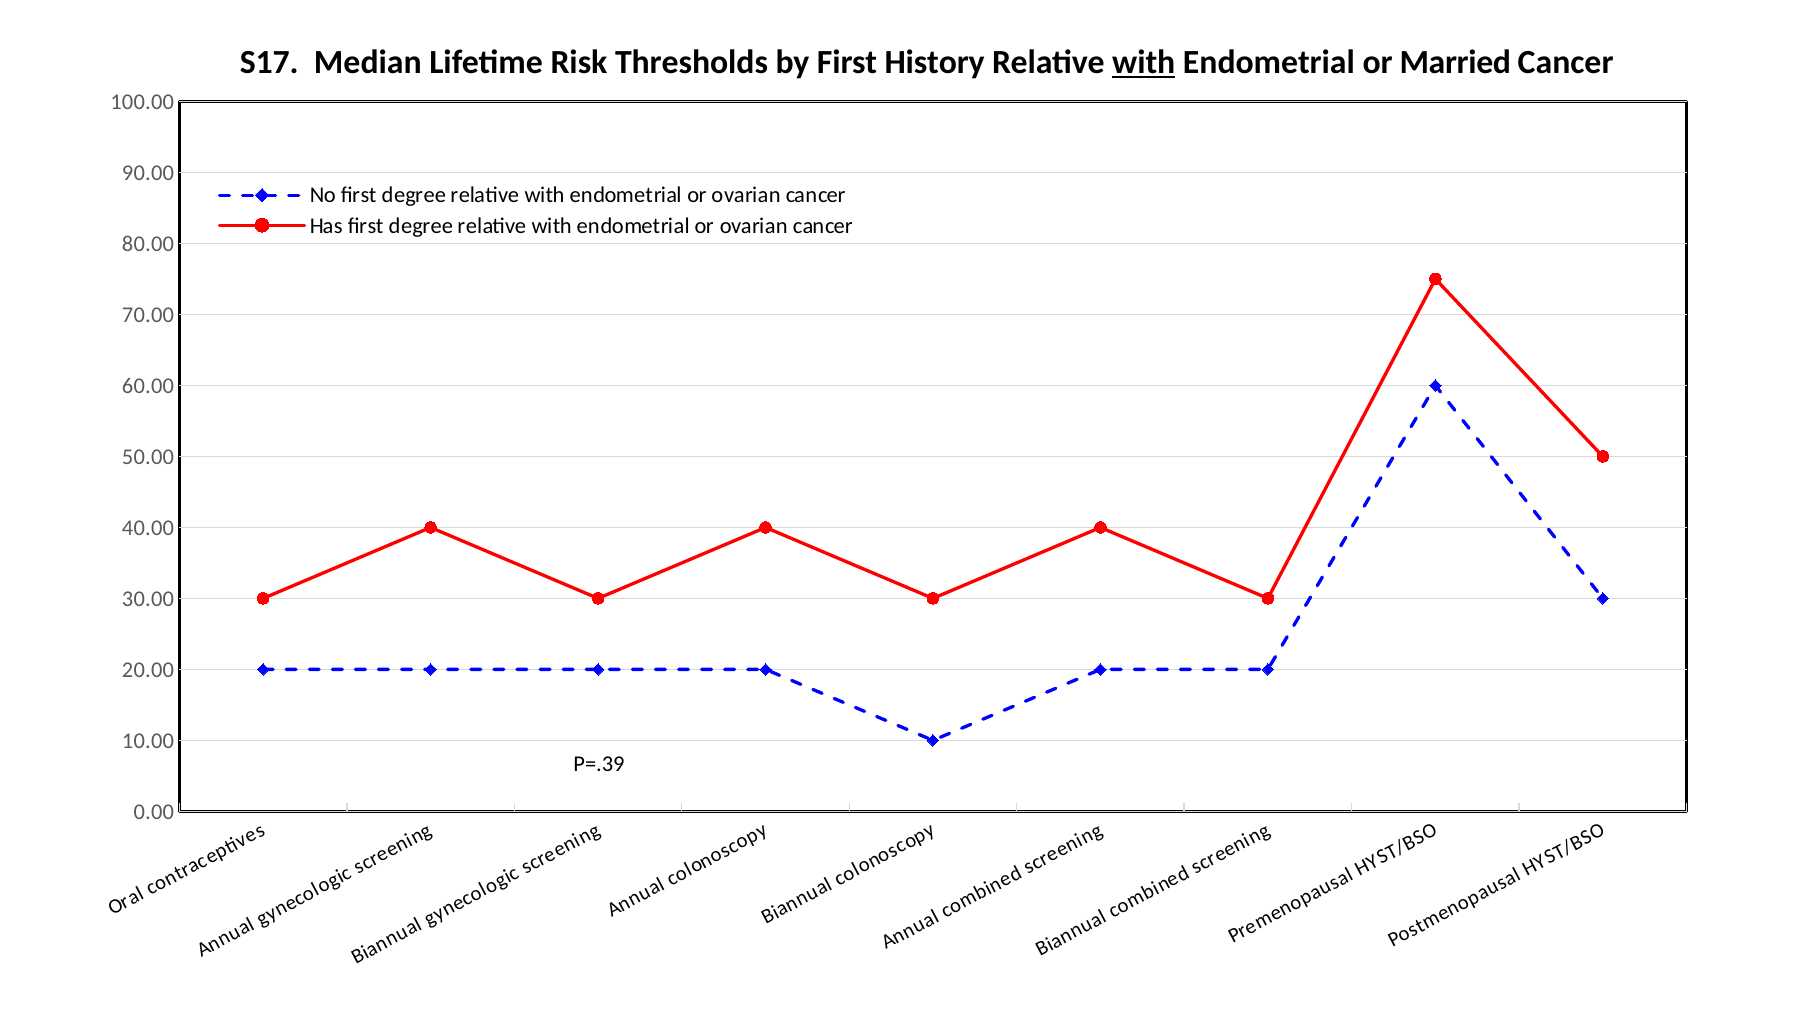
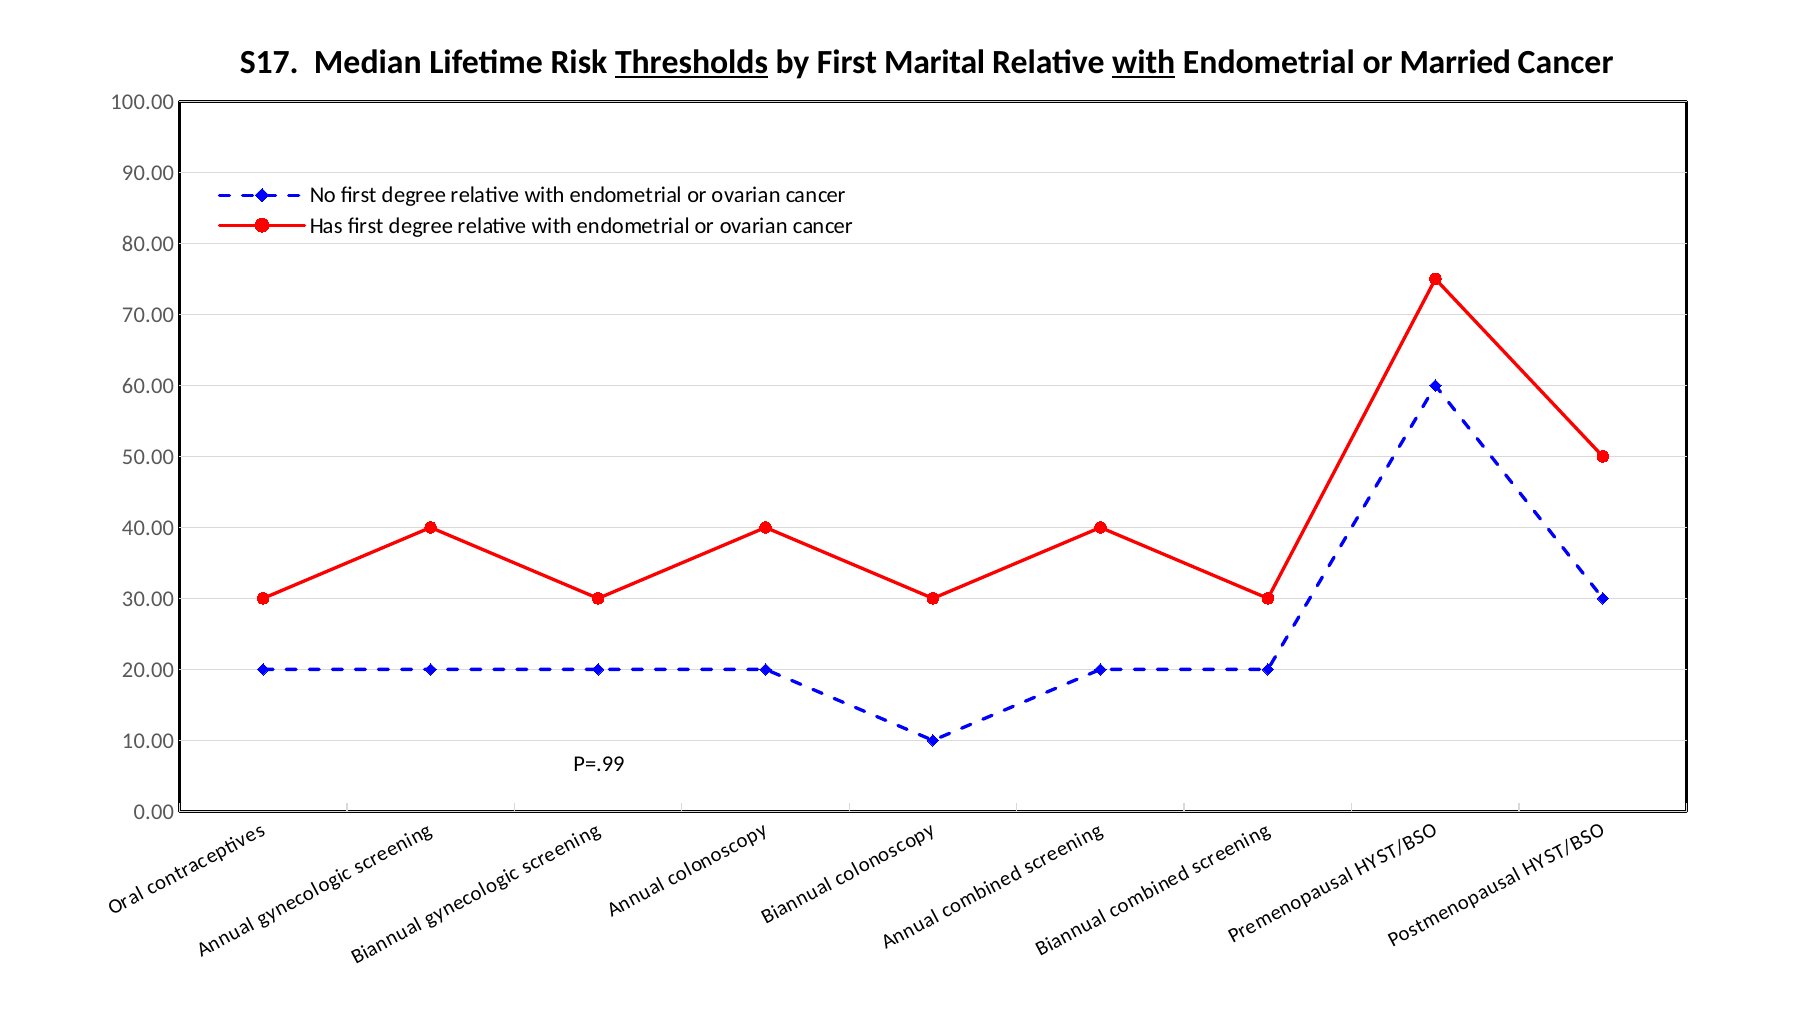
Thresholds underline: none -> present (691, 63)
History: History -> Marital (935, 63)
P=.39: P=.39 -> P=.99 (599, 765)
